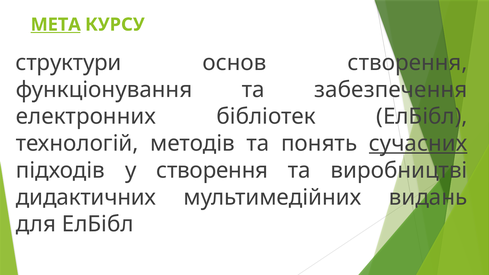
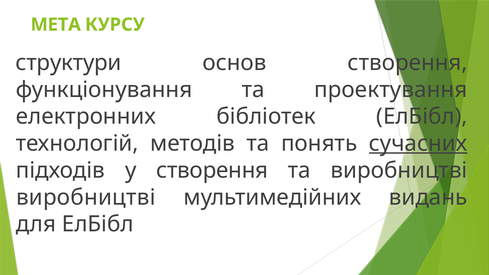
МЕТА underline: present -> none (56, 25)
забезпечення: забезпечення -> проектування (391, 90)
дидактичних: дидактичних -> виробництві (86, 197)
